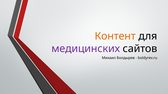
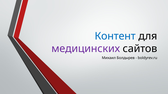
Контент colour: orange -> blue (115, 36)
